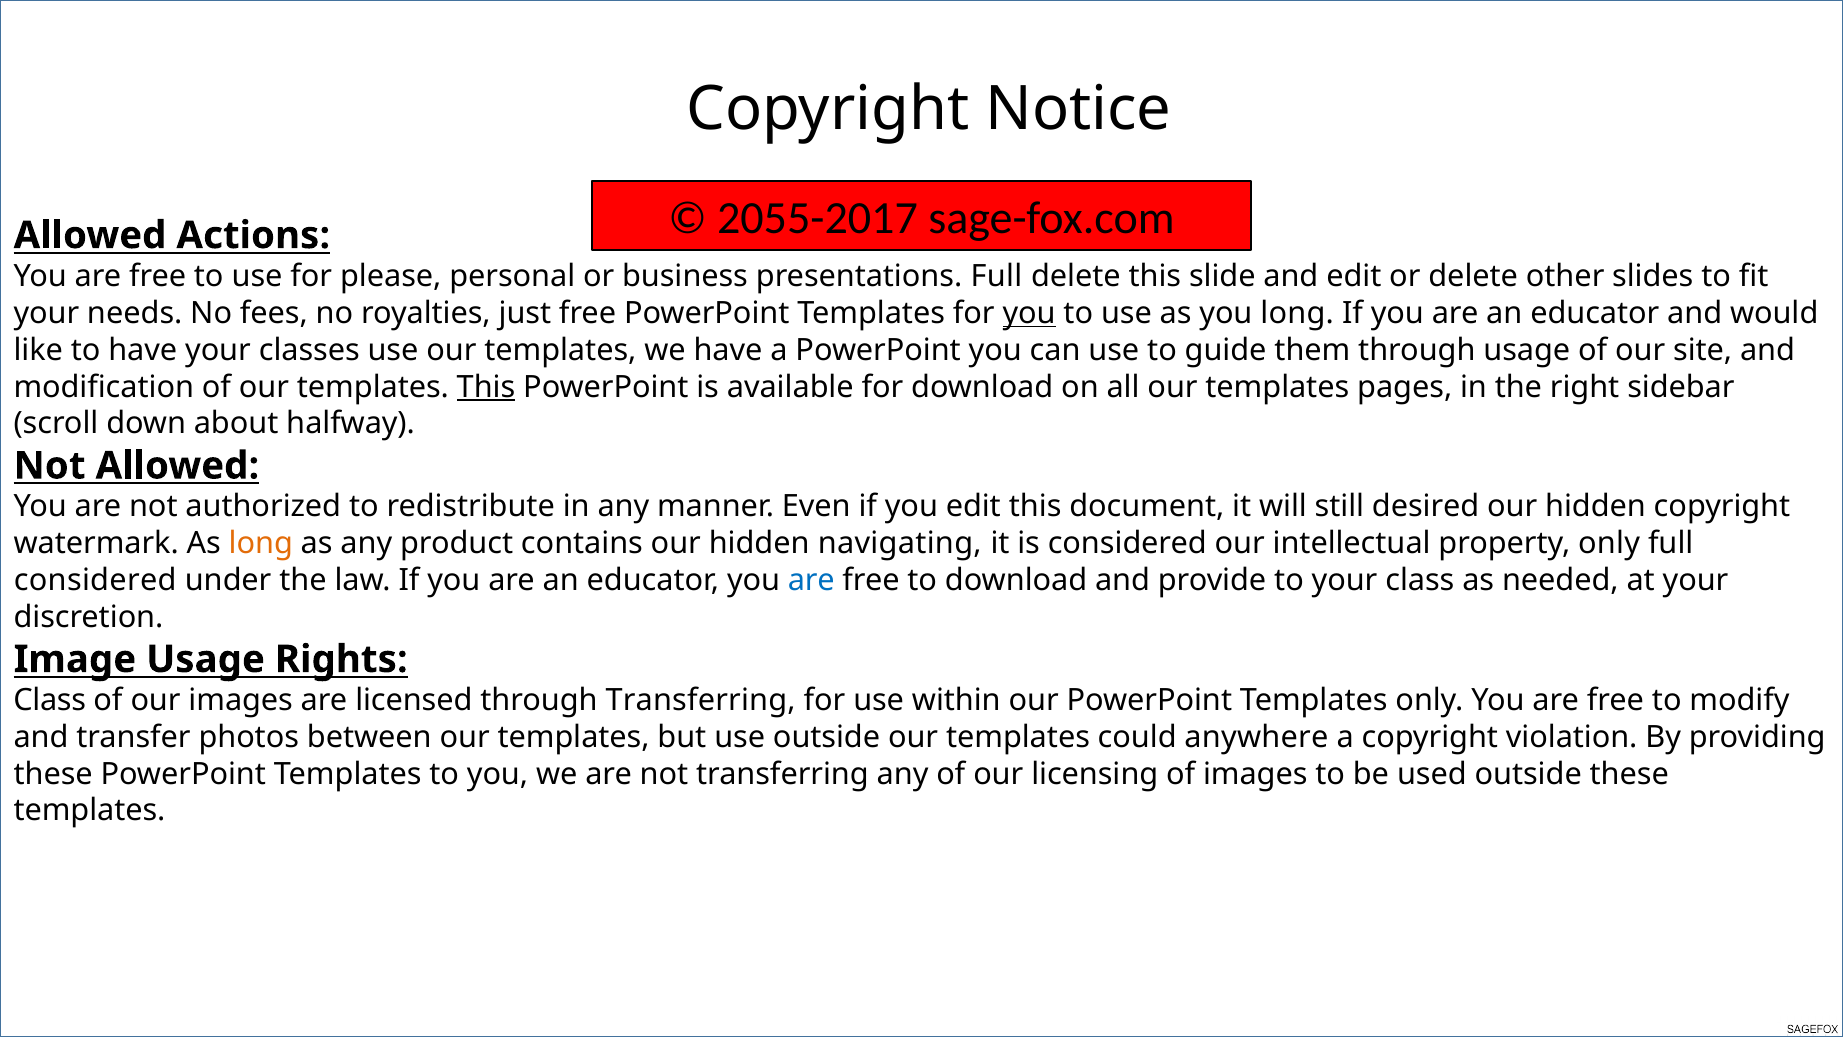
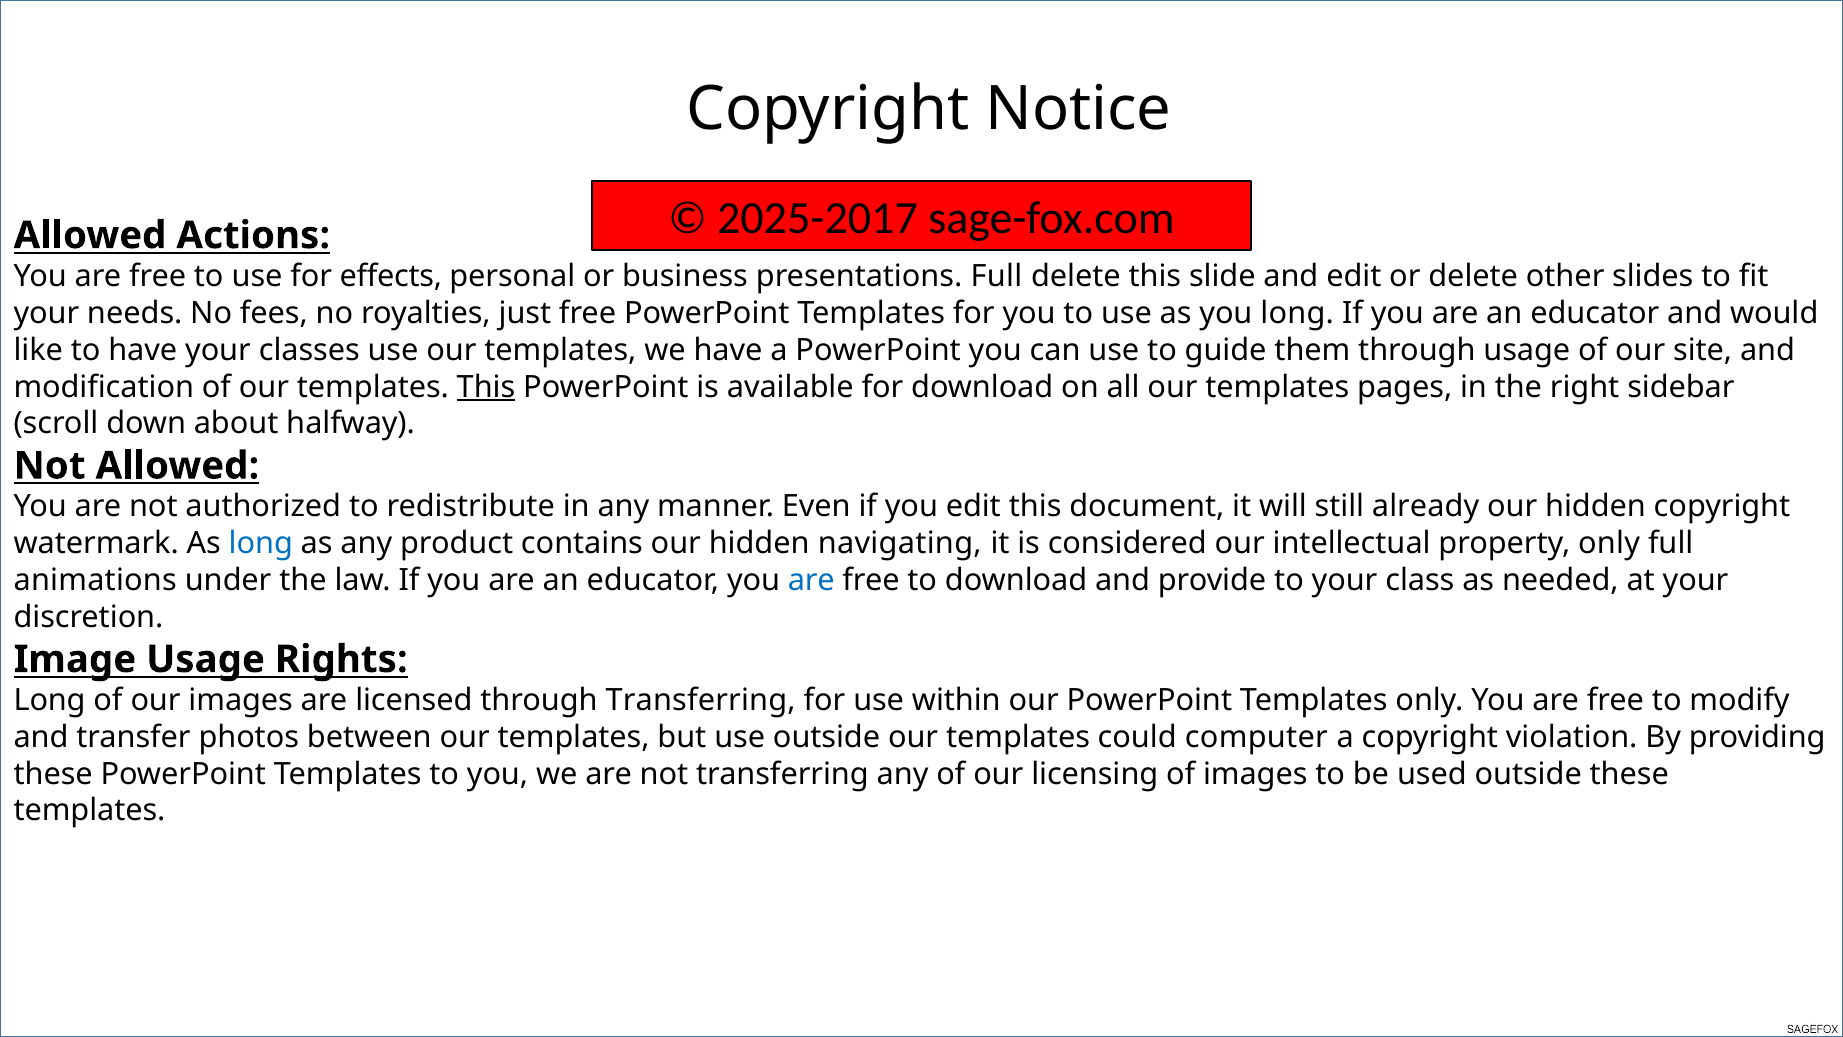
2055-2017: 2055-2017 -> 2025-2017 (817, 219)
please: please -> effects (391, 276)
you underline: present -> none (1029, 313)
desired: desired -> already (1426, 507)
long colour: orange -> blue (261, 543)
considered: considered -> animations (95, 580)
Class: Class -> Long (50, 700)
anywhere: anywhere -> computer (1256, 737)
